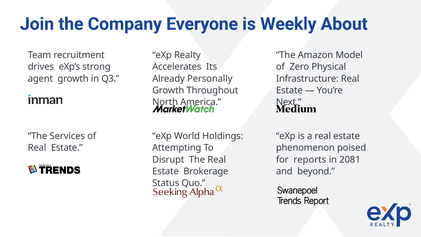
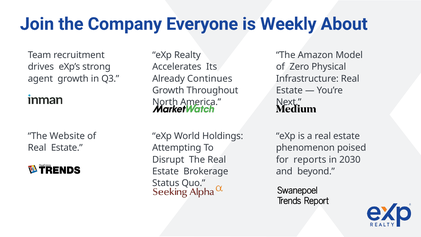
Personally: Personally -> Continues (210, 79)
Services: Services -> Website (67, 136)
2081: 2081 -> 2030 (350, 159)
